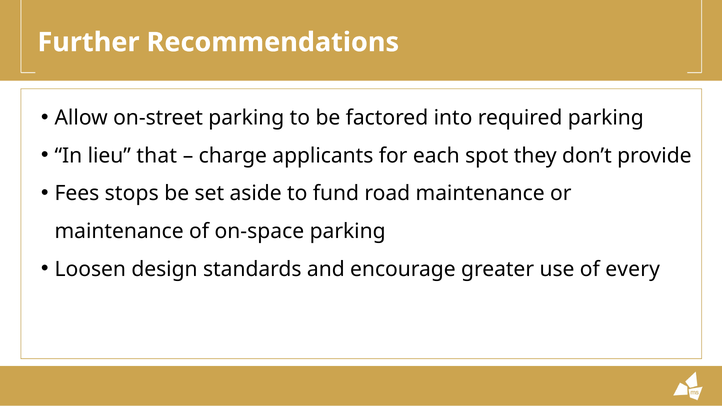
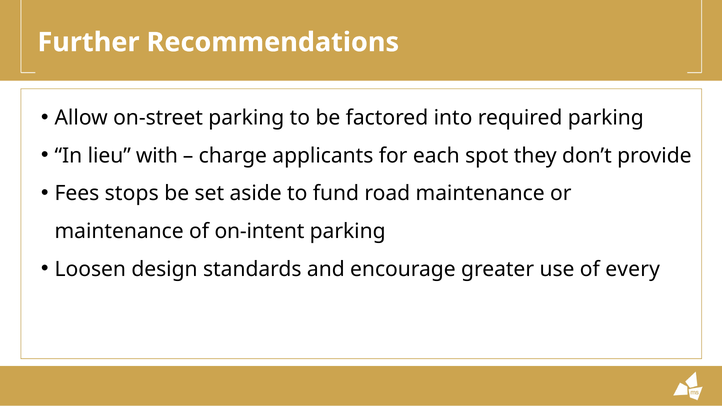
that: that -> with (157, 156)
on-space: on-space -> on-intent (259, 231)
